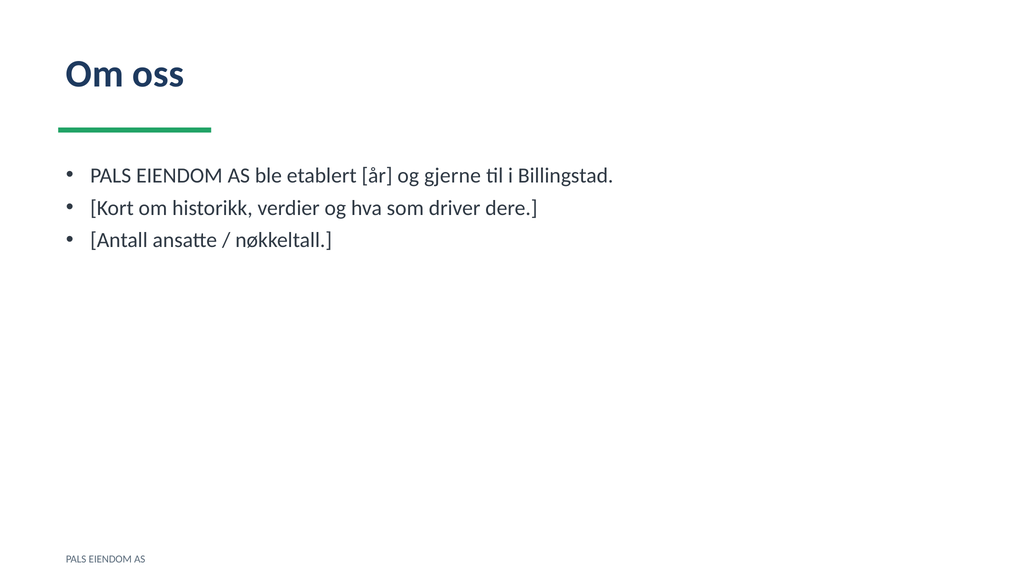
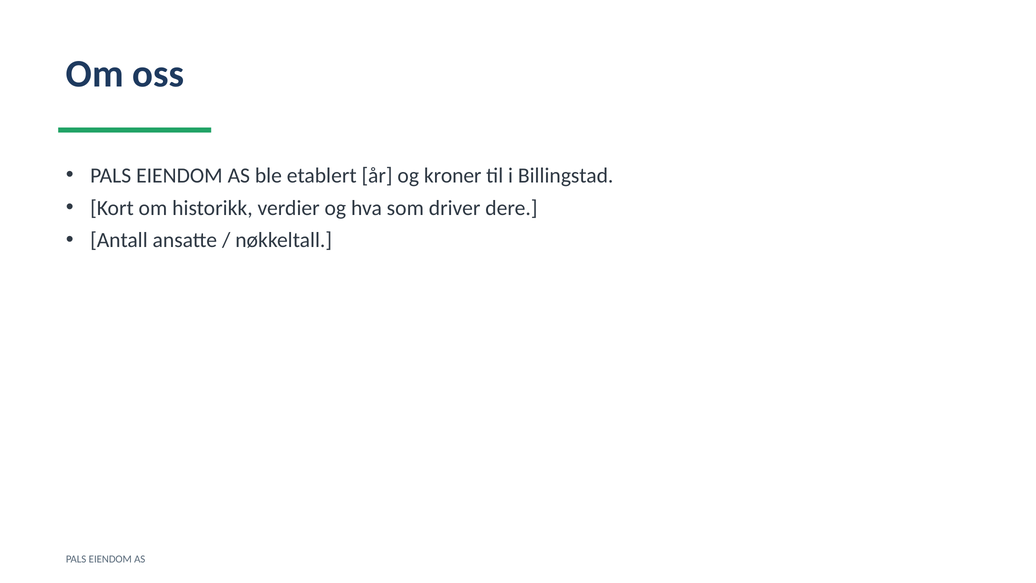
gjerne: gjerne -> kroner (453, 175)
